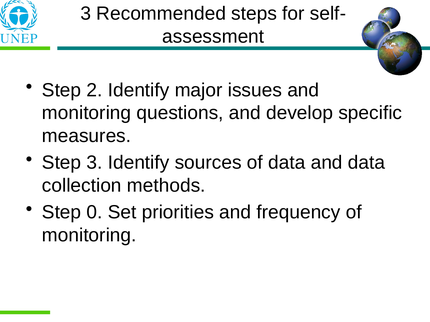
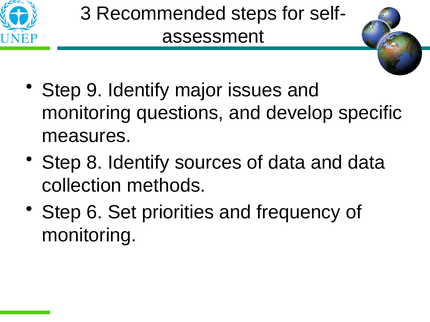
2: 2 -> 9 (94, 90)
Step 3: 3 -> 8 (94, 163)
0: 0 -> 6 (94, 213)
